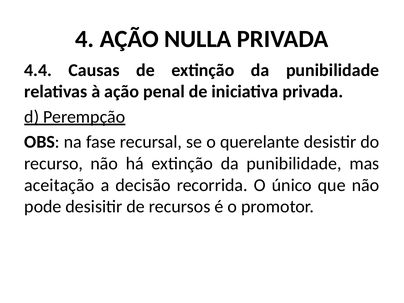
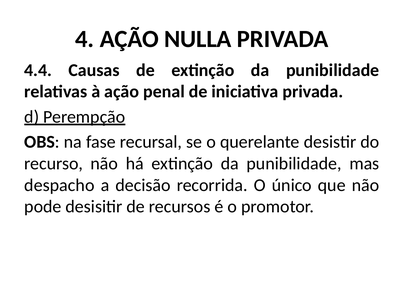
aceitação: aceitação -> despacho (59, 185)
